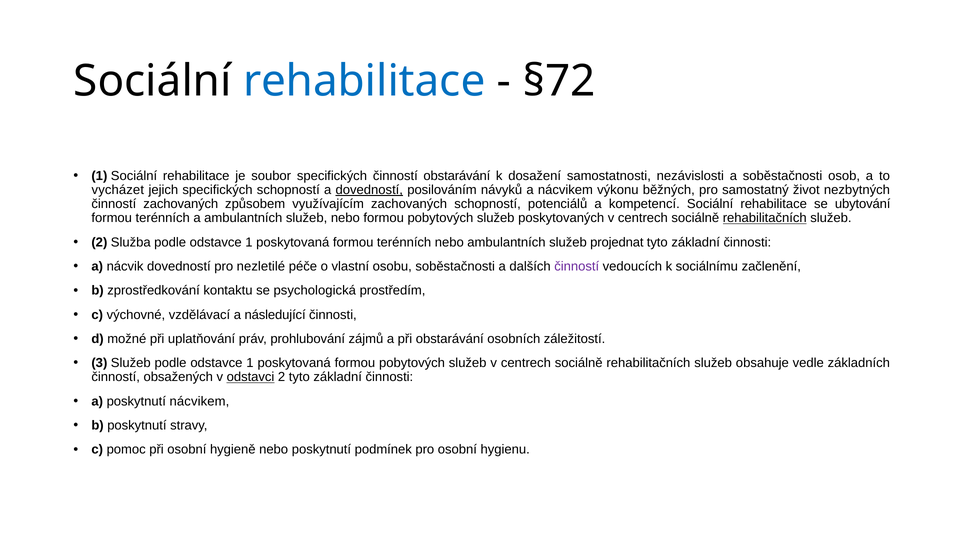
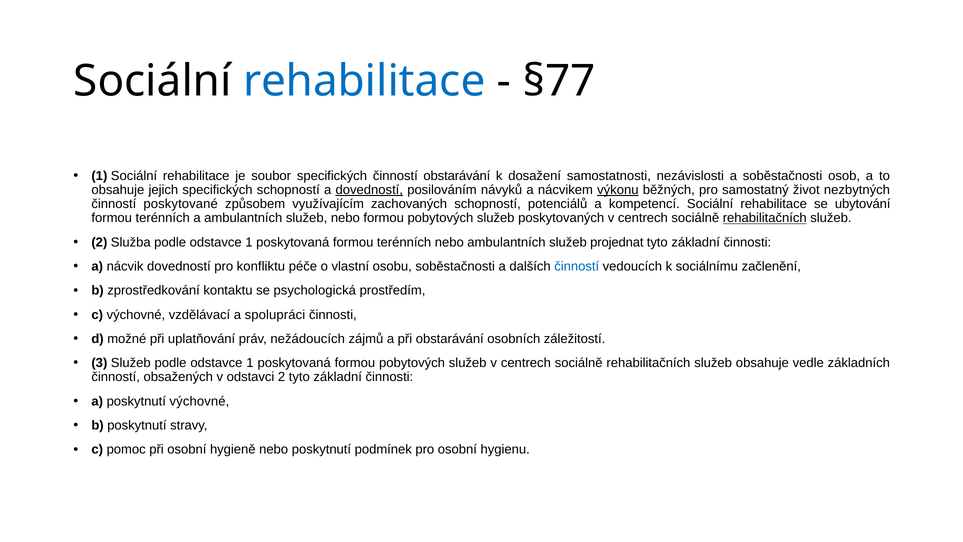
§72: §72 -> §77 (559, 81)
vycházet: vycházet -> obsahuje (118, 190)
výkonu underline: none -> present (618, 190)
činností zachovaných: zachovaných -> poskytované (181, 204)
nezletilé: nezletilé -> konfliktu (261, 266)
činností colour: purple -> blue (577, 266)
následující: následující -> spolupráci (275, 315)
prohlubování: prohlubování -> nežádoucích (308, 339)
odstavci underline: present -> none (251, 377)
poskytnutí nácvikem: nácvikem -> výchovné (199, 401)
